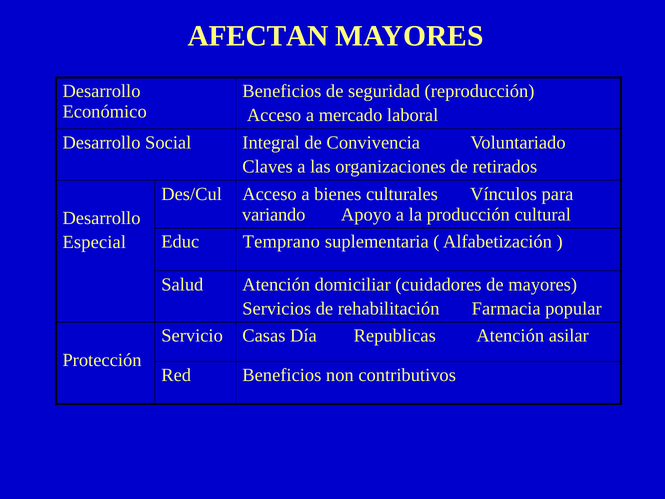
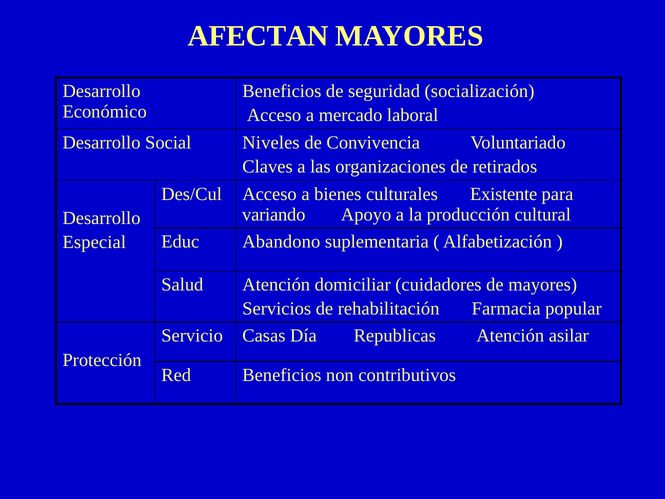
reproducción: reproducción -> socialización (480, 91)
Integral: Integral -> Niveles (271, 142)
Vínculos: Vínculos -> Existente (504, 194)
Temprano: Temprano -> Abandono (281, 242)
